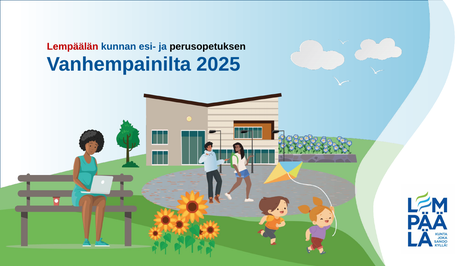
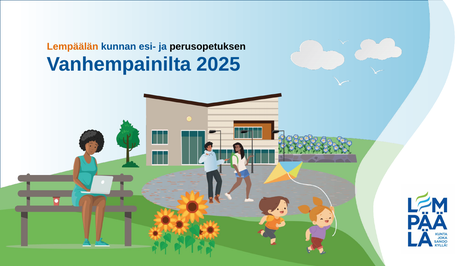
Lempäälän colour: red -> orange (73, 46)
